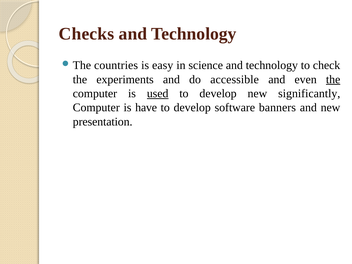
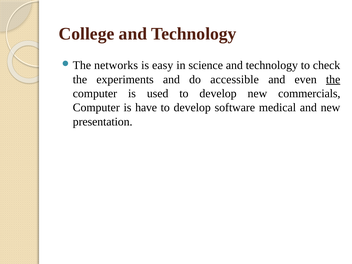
Checks: Checks -> College (87, 34)
countries: countries -> networks (116, 65)
used underline: present -> none (158, 93)
significantly: significantly -> commercials (309, 93)
banners: banners -> medical (277, 108)
